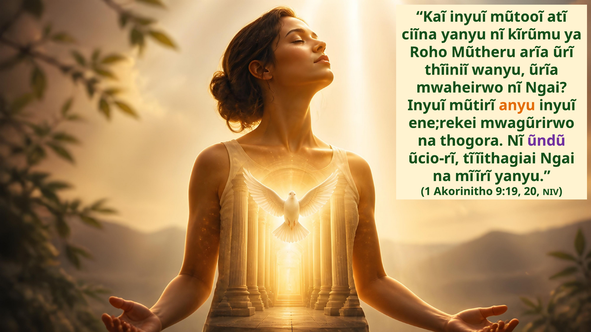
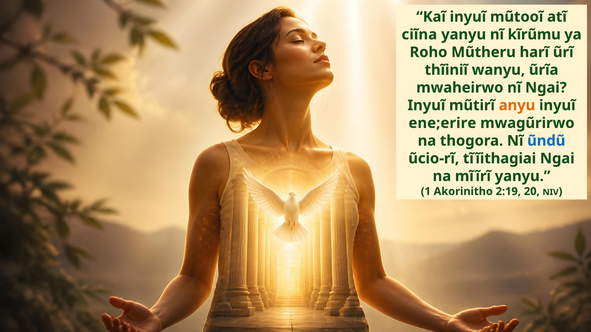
arĩa: arĩa -> harĩ (534, 52)
ene;rekei: ene;rekei -> ene;erire (442, 123)
ũndũ colour: purple -> blue (546, 141)
9:19: 9:19 -> 2:19 (508, 192)
